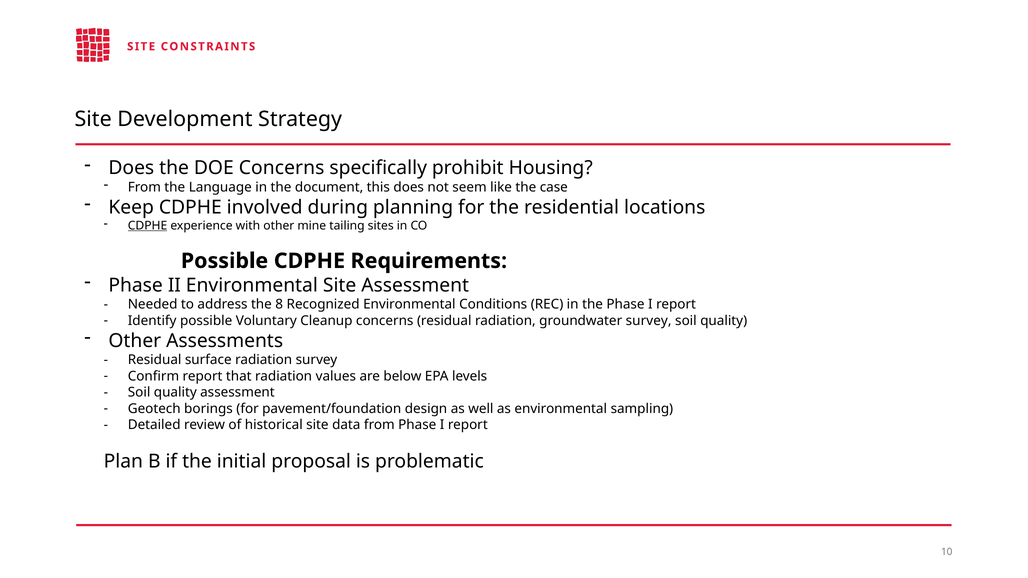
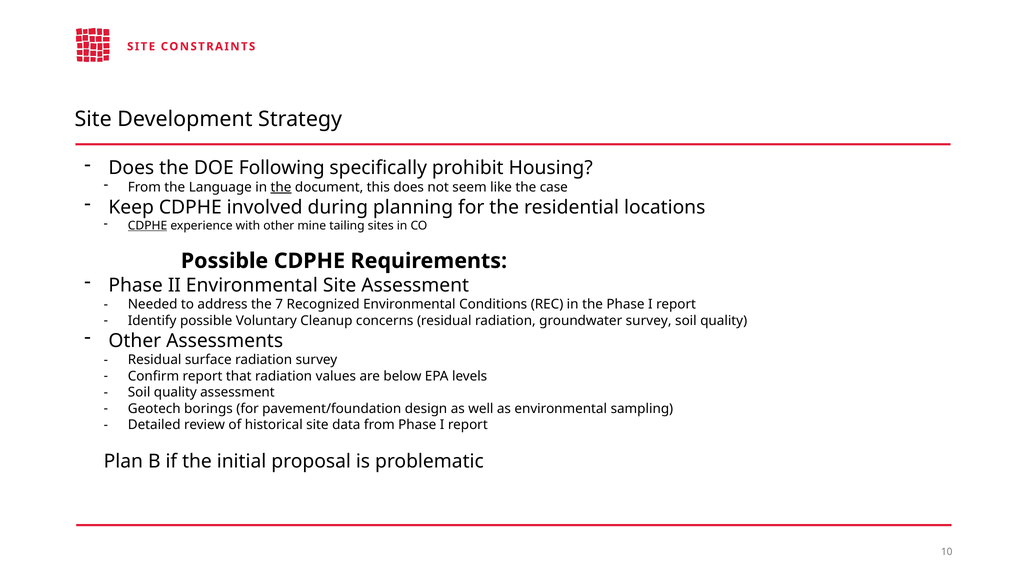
DOE Concerns: Concerns -> Following (282, 168)
the underline: none -> present (281, 187)
8: 8 -> 7 (279, 305)
